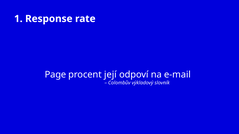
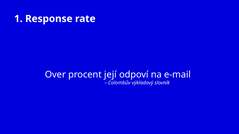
Page: Page -> Over (55, 75)
